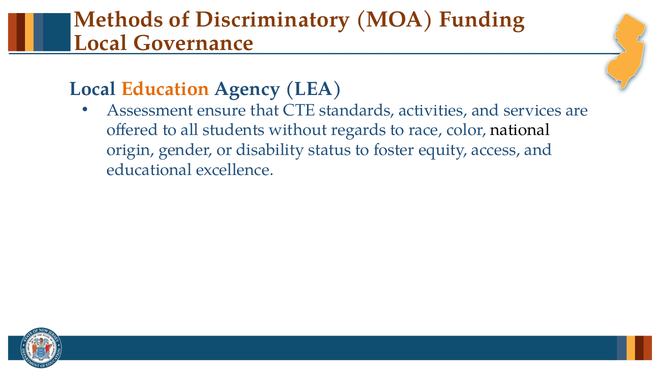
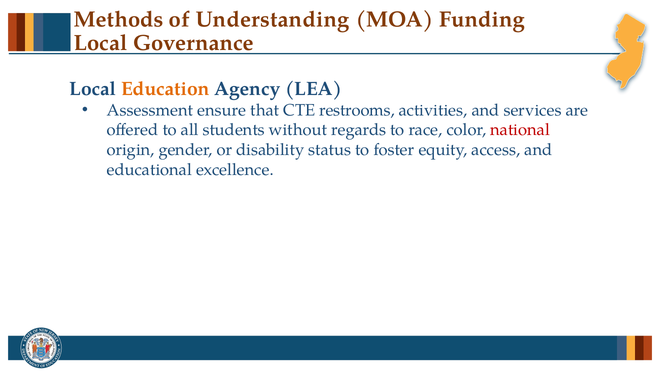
Discriminatory: Discriminatory -> Understanding (273, 19)
standards: standards -> restrooms (357, 110)
national colour: black -> red (520, 130)
